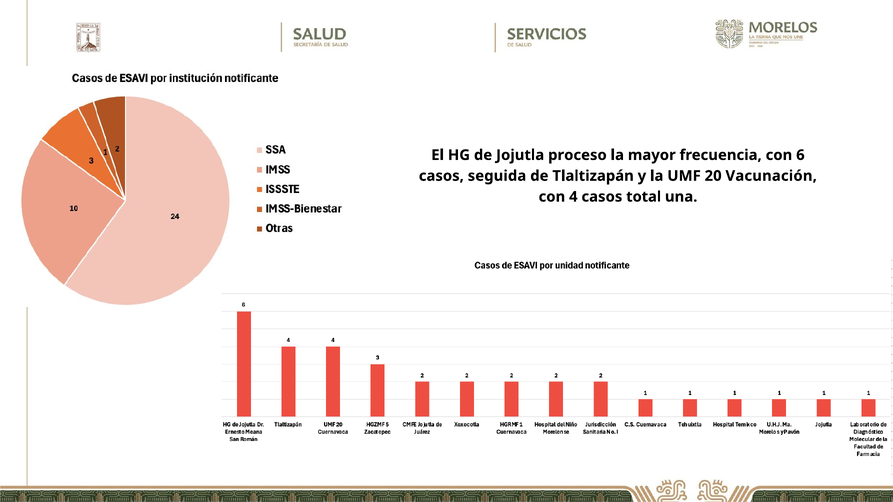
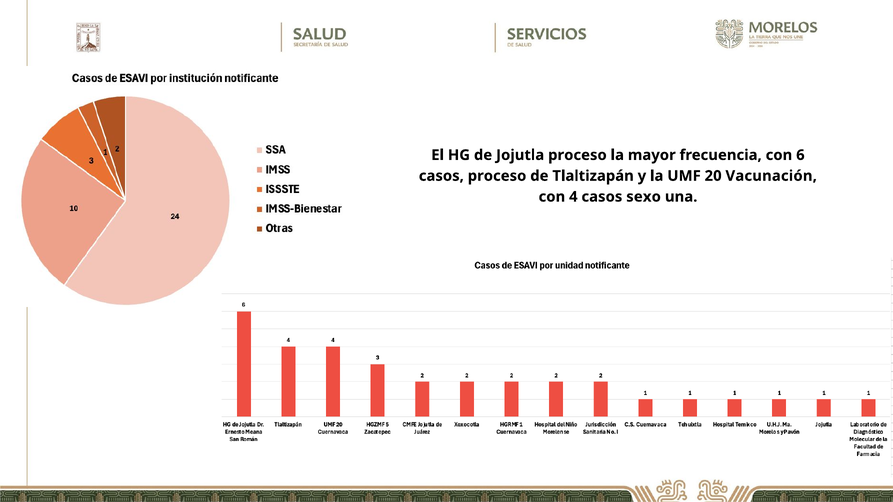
casos seguida: seguida -> proceso (497, 176)
total: total -> sexo (644, 197)
